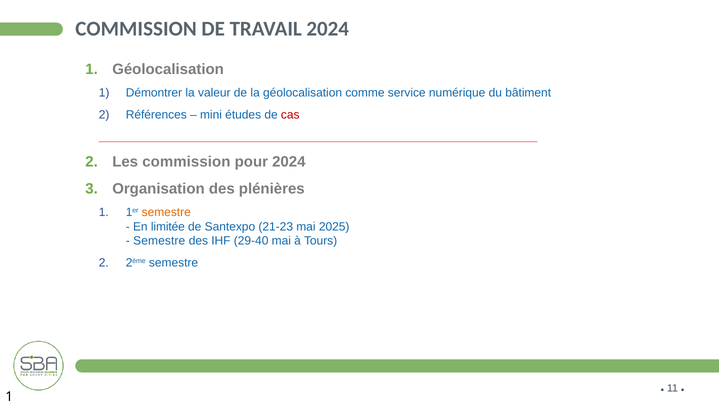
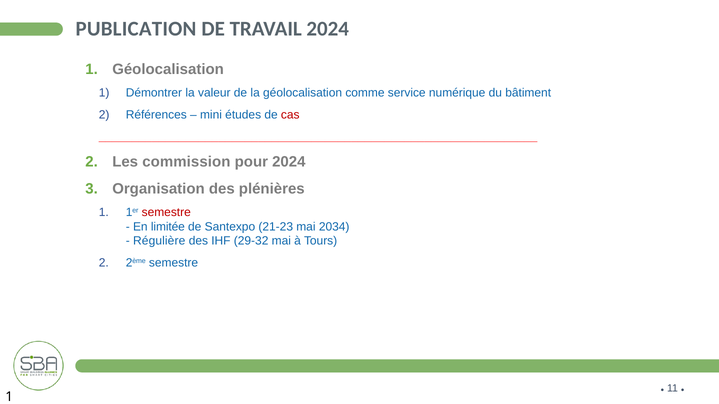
COMMISSION: COMMISSION -> PUBLICATION (136, 29)
semestre colour: orange -> red (166, 213)
2025: 2025 -> 2034 (334, 227)
Semestre: Semestre -> Régulière (159, 241)
29-40: 29-40 -> 29-32 (251, 241)
